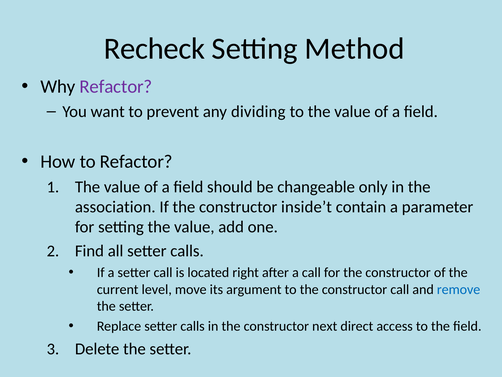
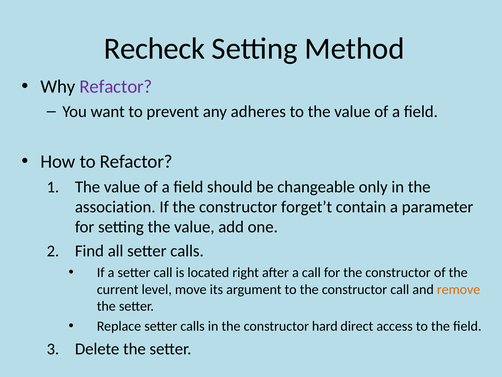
dividing: dividing -> adheres (258, 112)
inside’t: inside’t -> forget’t (307, 207)
remove colour: blue -> orange (459, 289)
next: next -> hard (325, 326)
